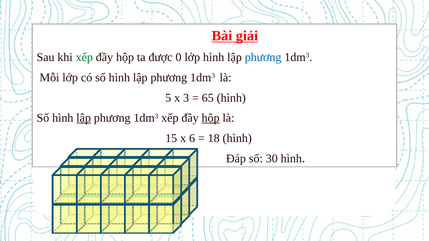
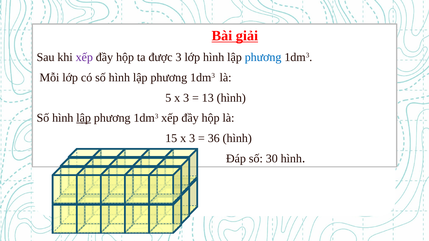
xếp colour: green -> purple (84, 57)
được 0: 0 -> 3 (179, 57)
65: 65 -> 13 (208, 98)
hộp underline: present -> none (211, 118)
15 x 6: 6 -> 3 (192, 138)
18: 18 -> 36 (214, 138)
